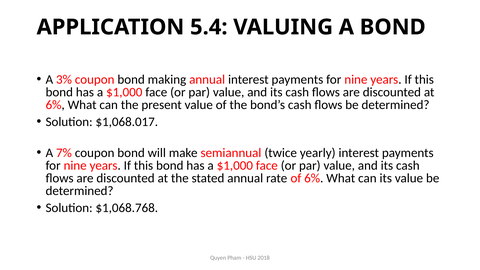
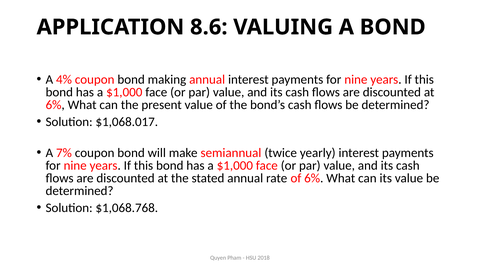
5.4: 5.4 -> 8.6 (209, 27)
3%: 3% -> 4% (64, 79)
